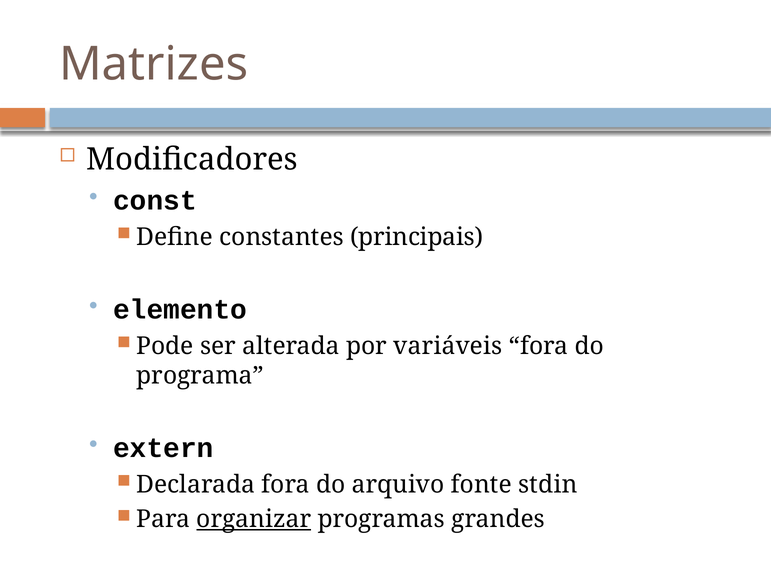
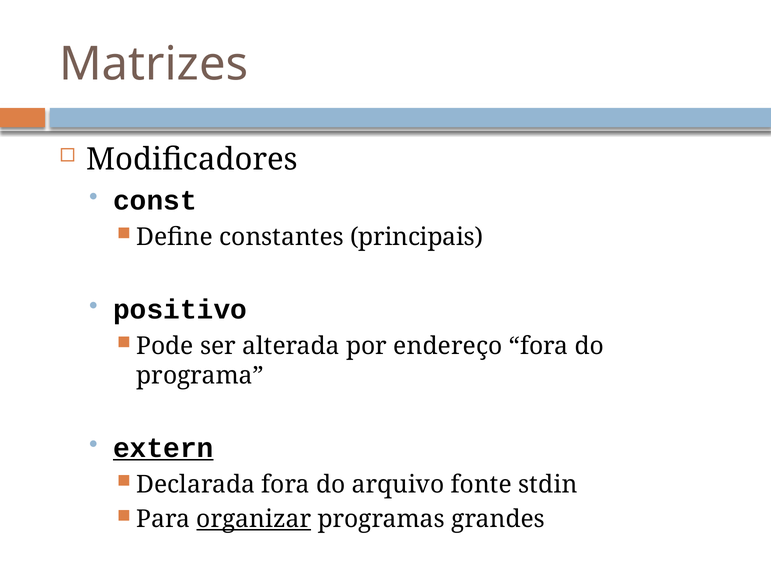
elemento: elemento -> positivo (180, 310)
variáveis: variáveis -> endereço (448, 346)
extern underline: none -> present (163, 448)
